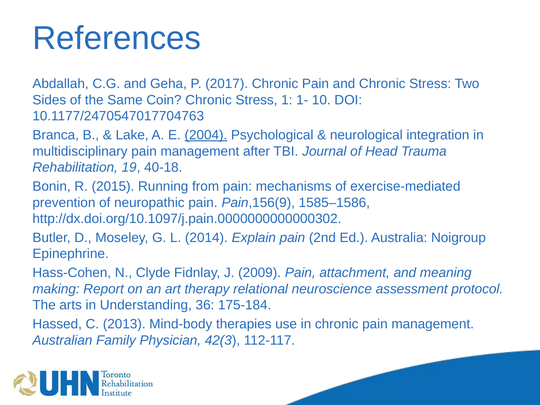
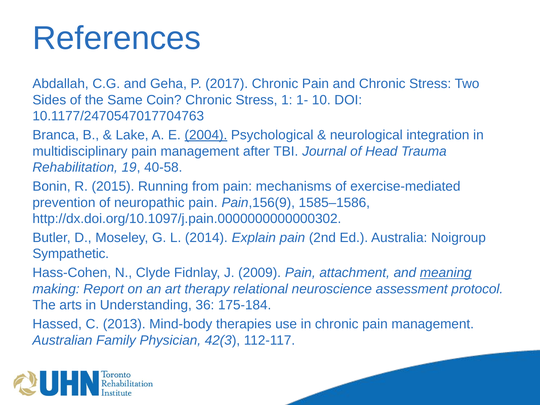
40-18: 40-18 -> 40-58 (163, 167)
Epinephrine: Epinephrine -> Sympathetic (71, 254)
meaning underline: none -> present (446, 273)
